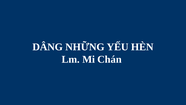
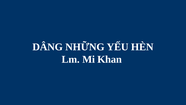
Chán: Chán -> Khan (110, 59)
